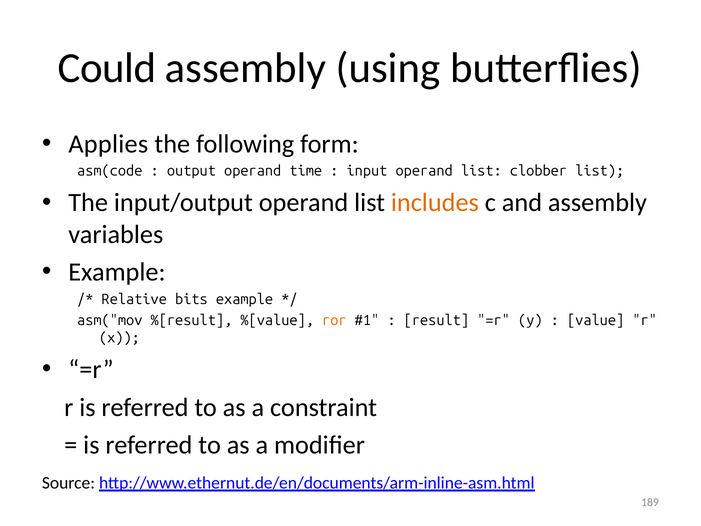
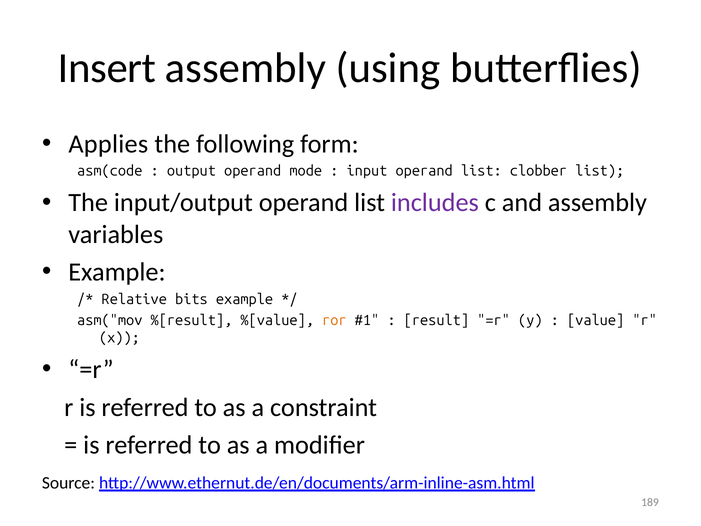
Could: Could -> Insert (107, 68)
time: time -> mode (306, 171)
includes colour: orange -> purple (435, 203)
